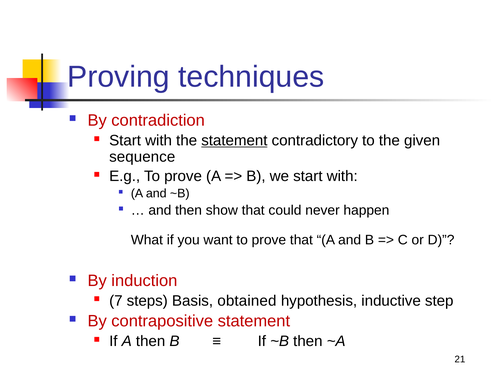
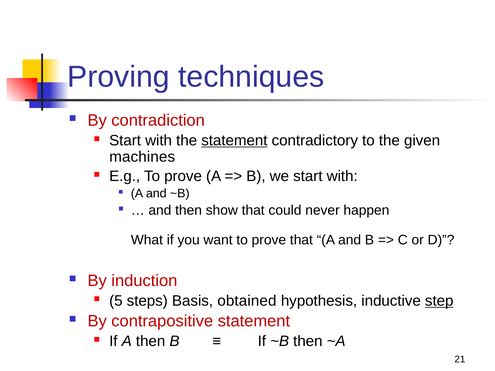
sequence: sequence -> machines (142, 157)
7: 7 -> 5 (116, 301)
step underline: none -> present (439, 301)
